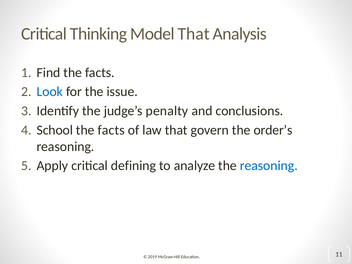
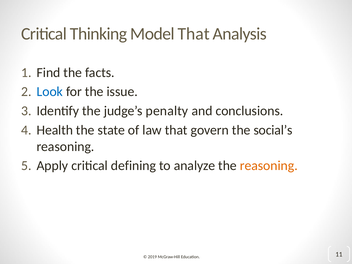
School: School -> Health (55, 130)
facts: facts -> state (111, 130)
order’s: order’s -> social’s (273, 130)
reasoning colour: blue -> orange (269, 166)
